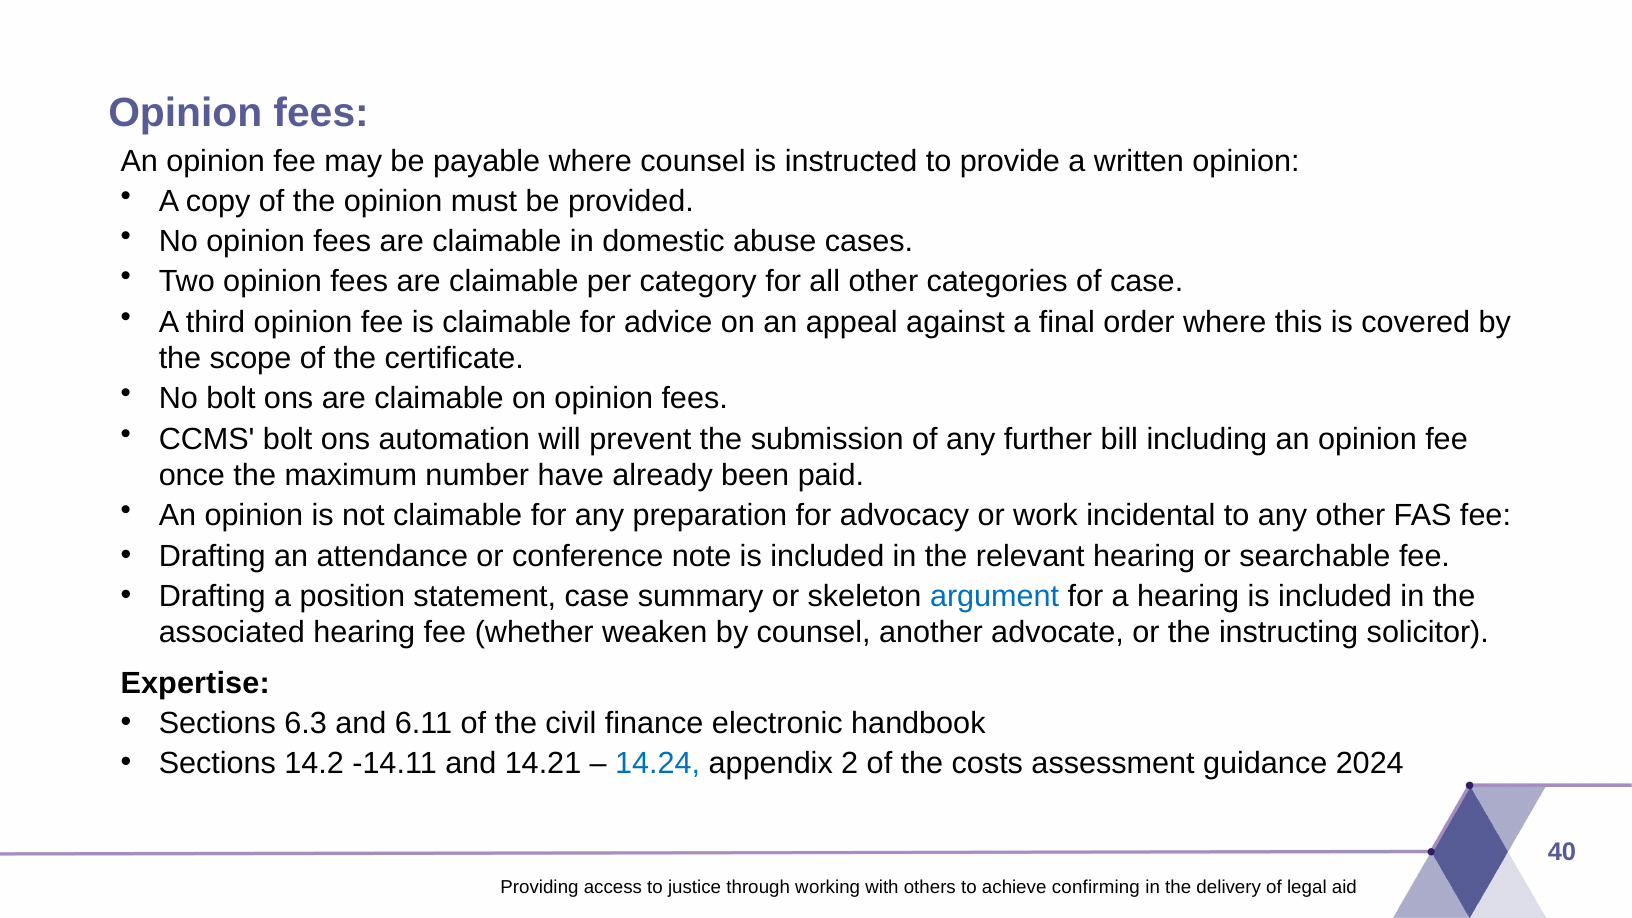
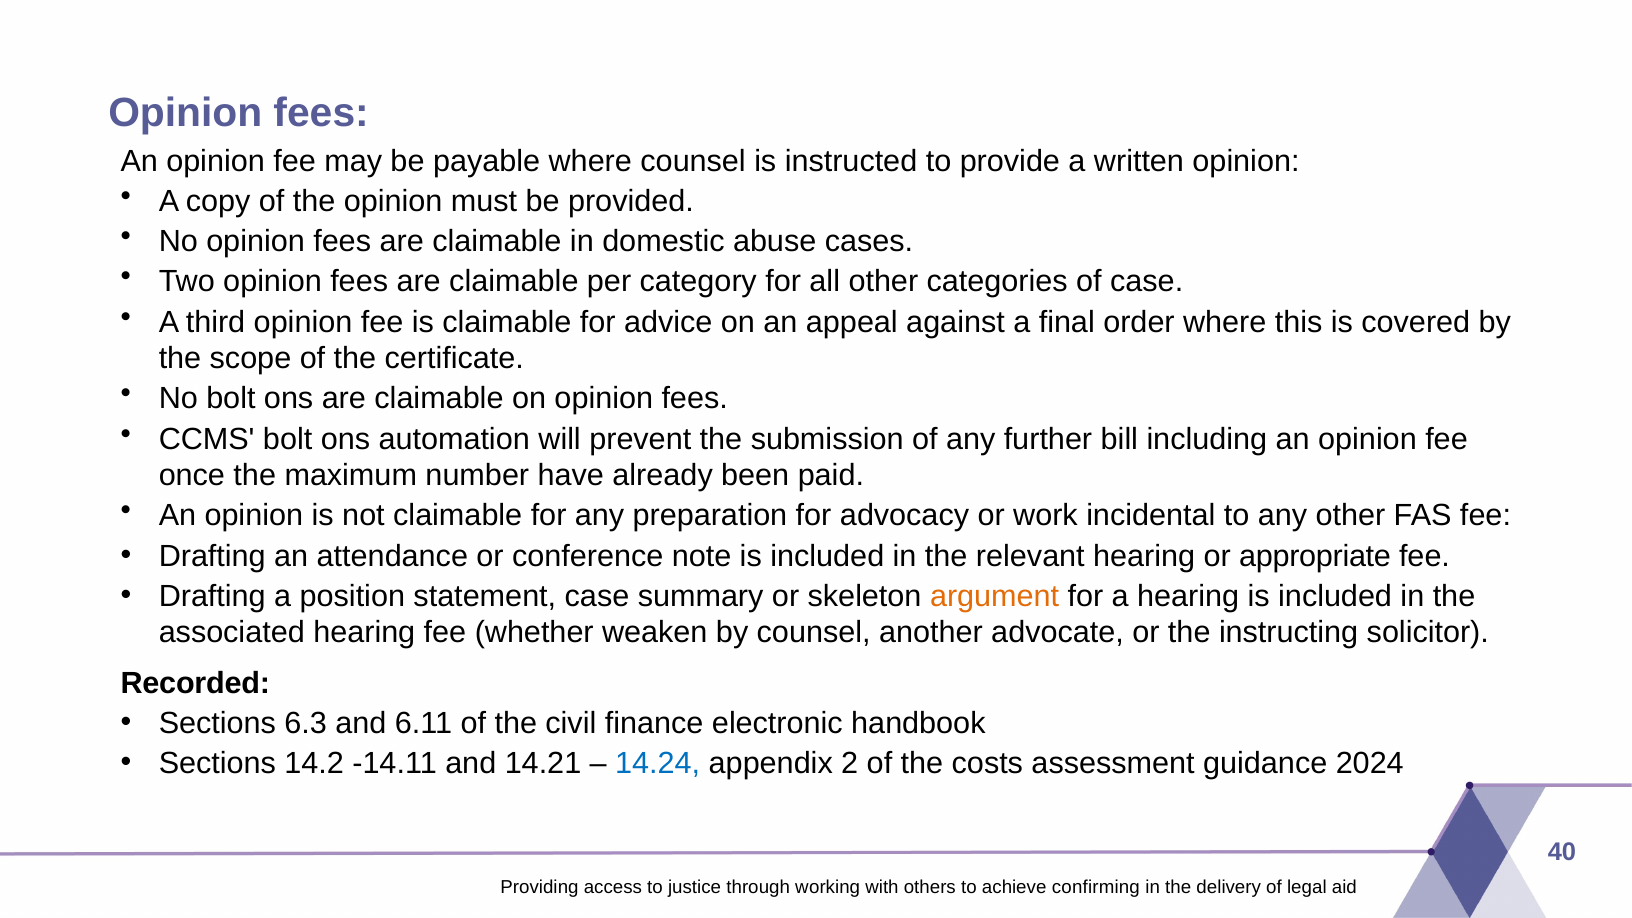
searchable: searchable -> appropriate (1315, 556)
argument colour: blue -> orange (995, 596)
Expertise: Expertise -> Recorded (195, 683)
